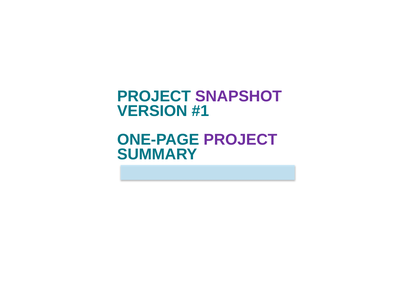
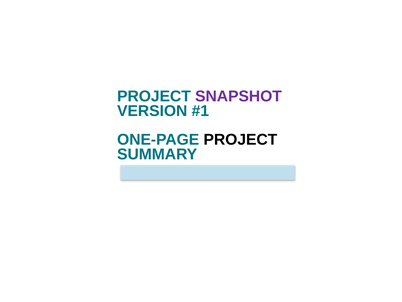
PROJECT colour: purple -> black (240, 140)
